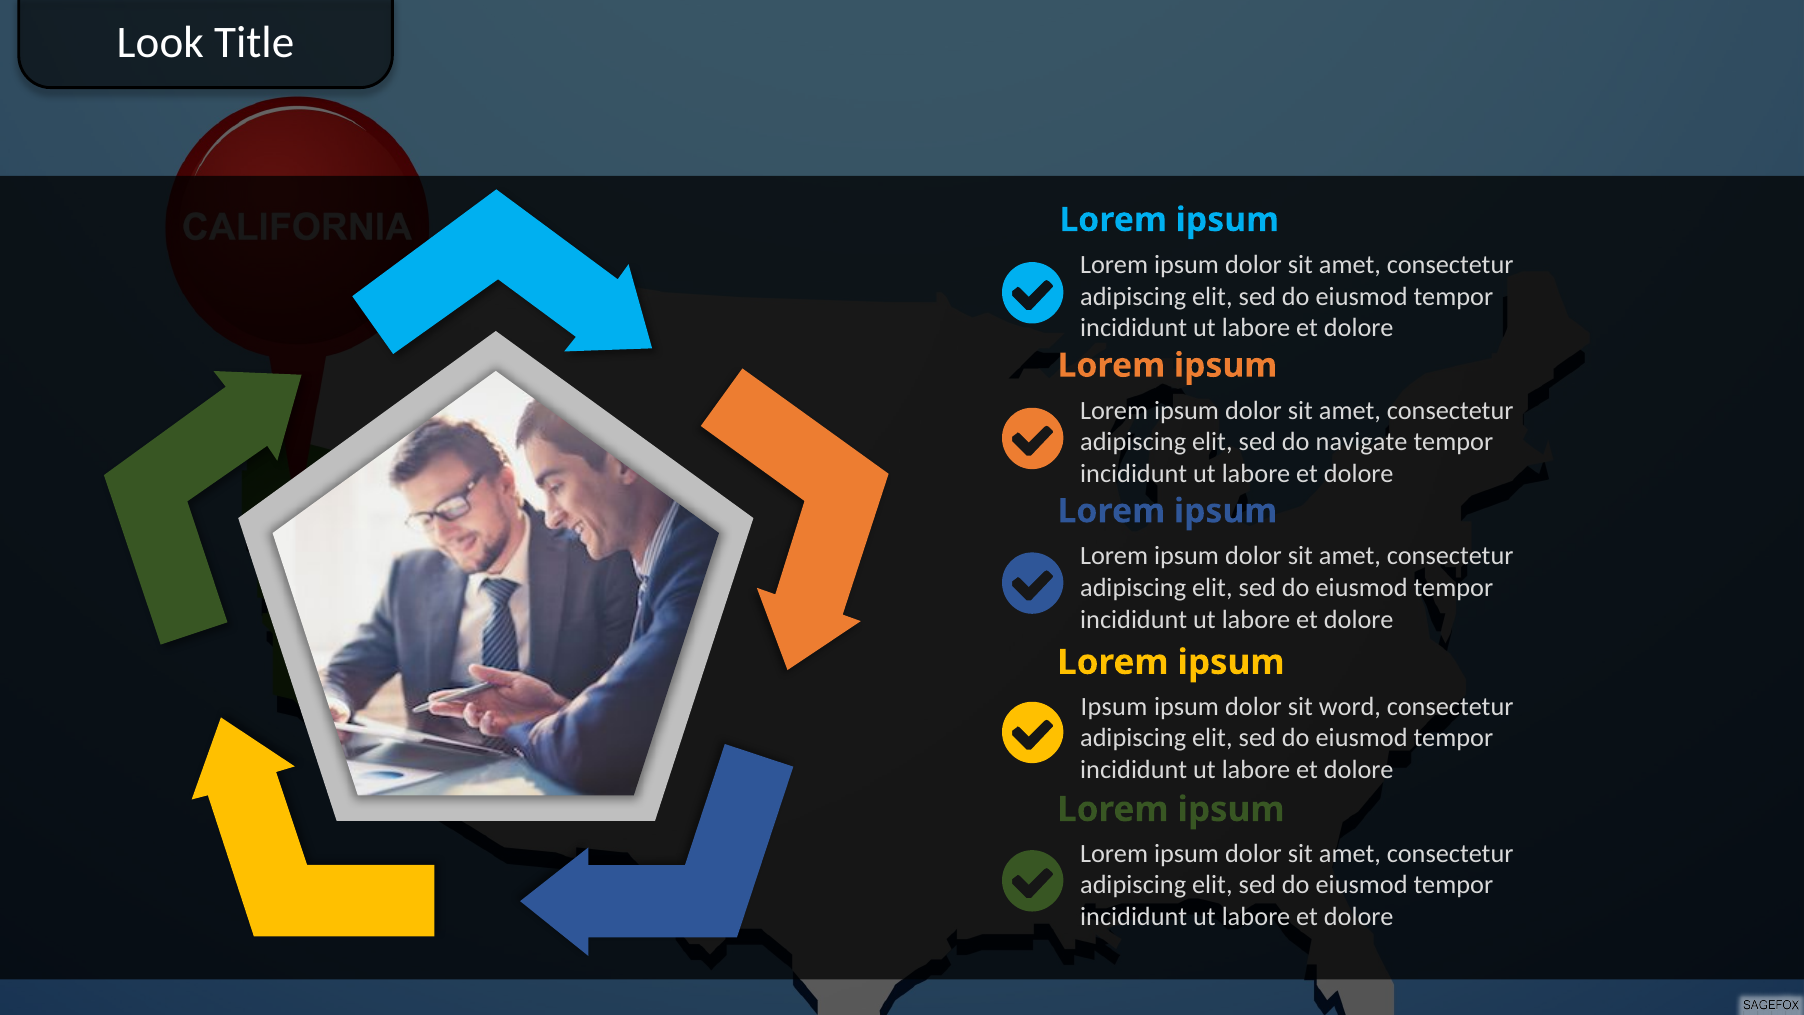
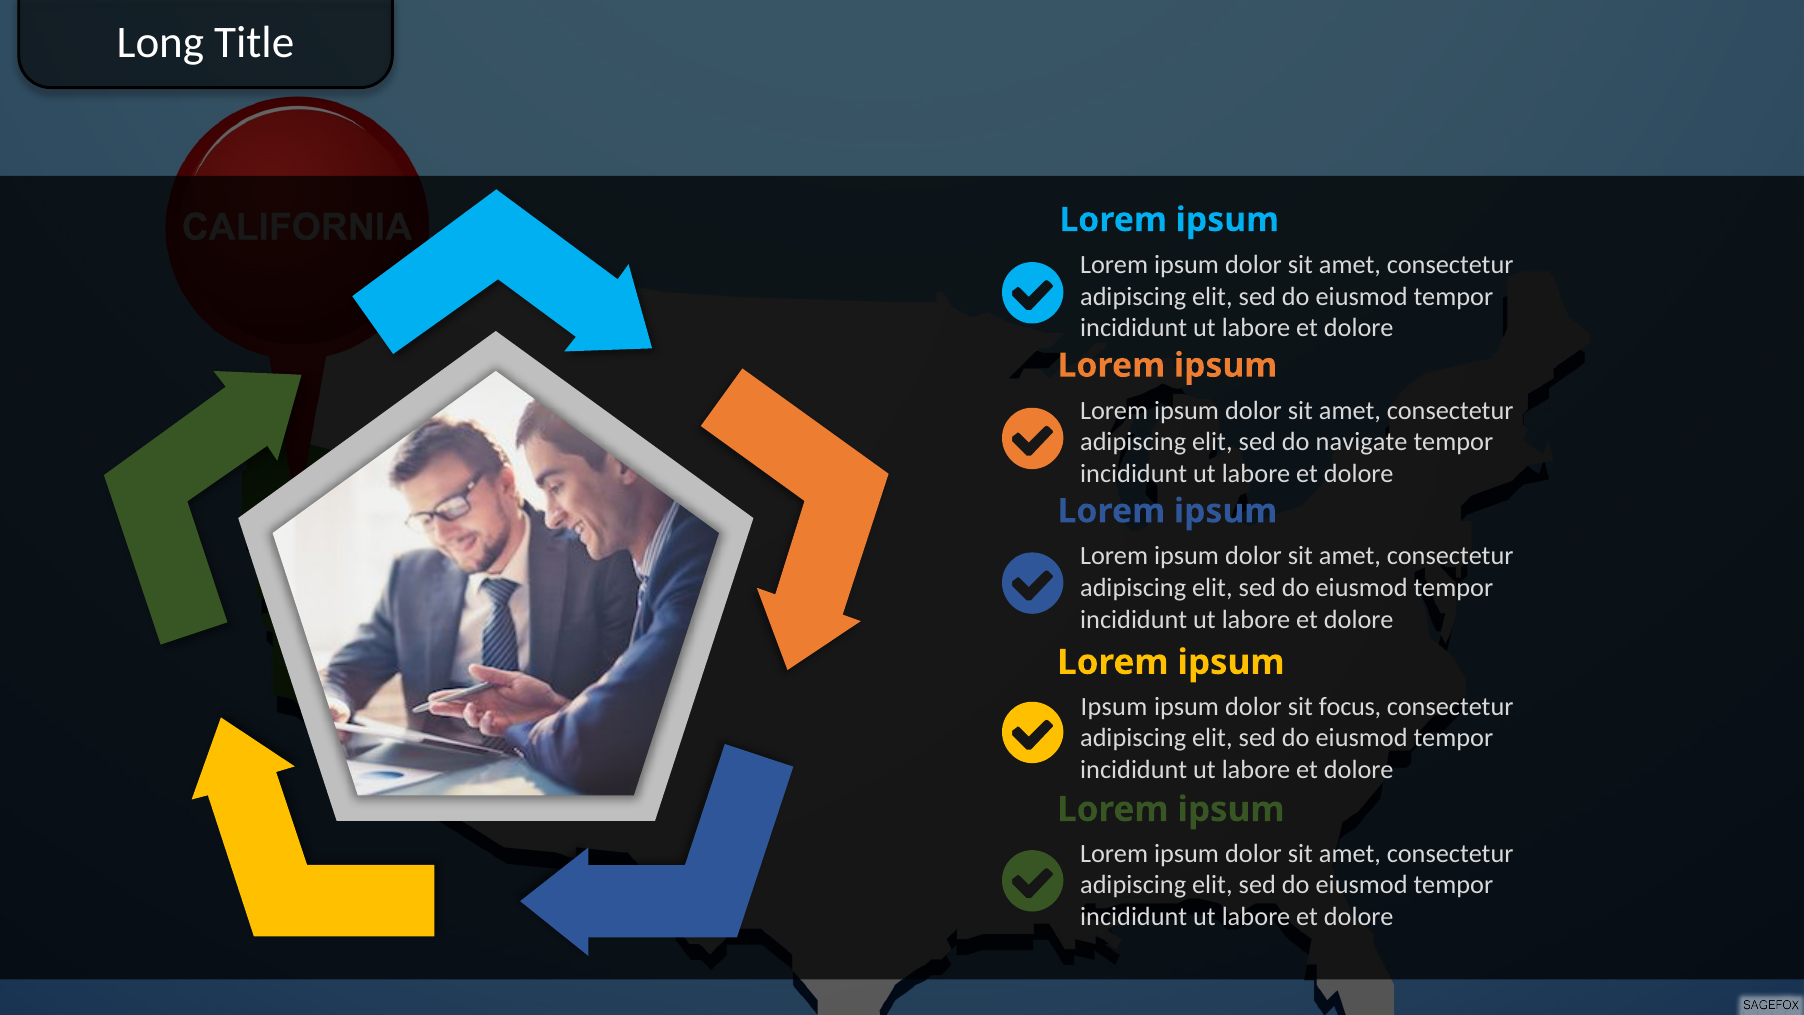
Look: Look -> Long (160, 43)
word: word -> focus (1350, 706)
